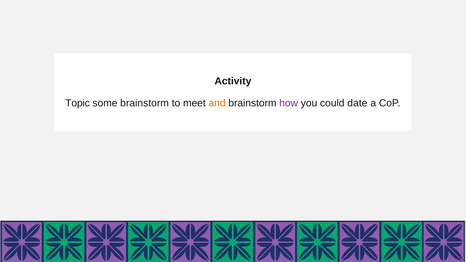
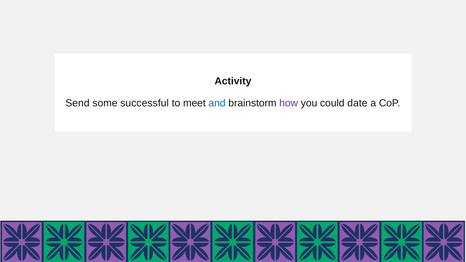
Topic: Topic -> Send (77, 103)
some brainstorm: brainstorm -> successful (145, 103)
and colour: orange -> blue (217, 103)
